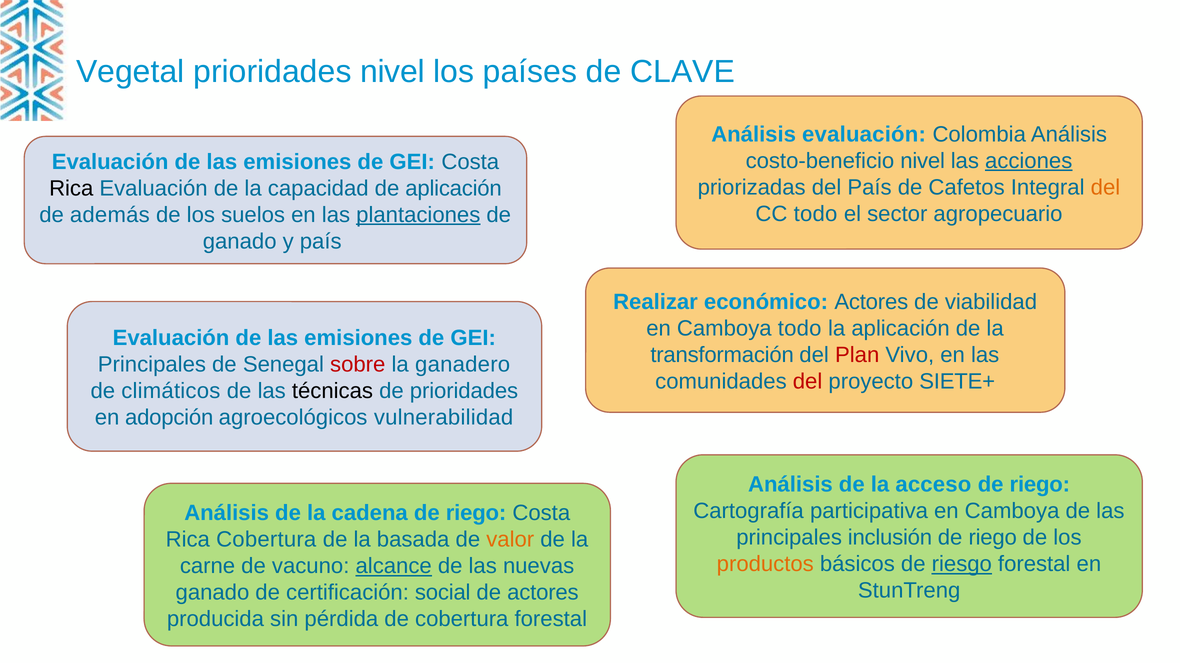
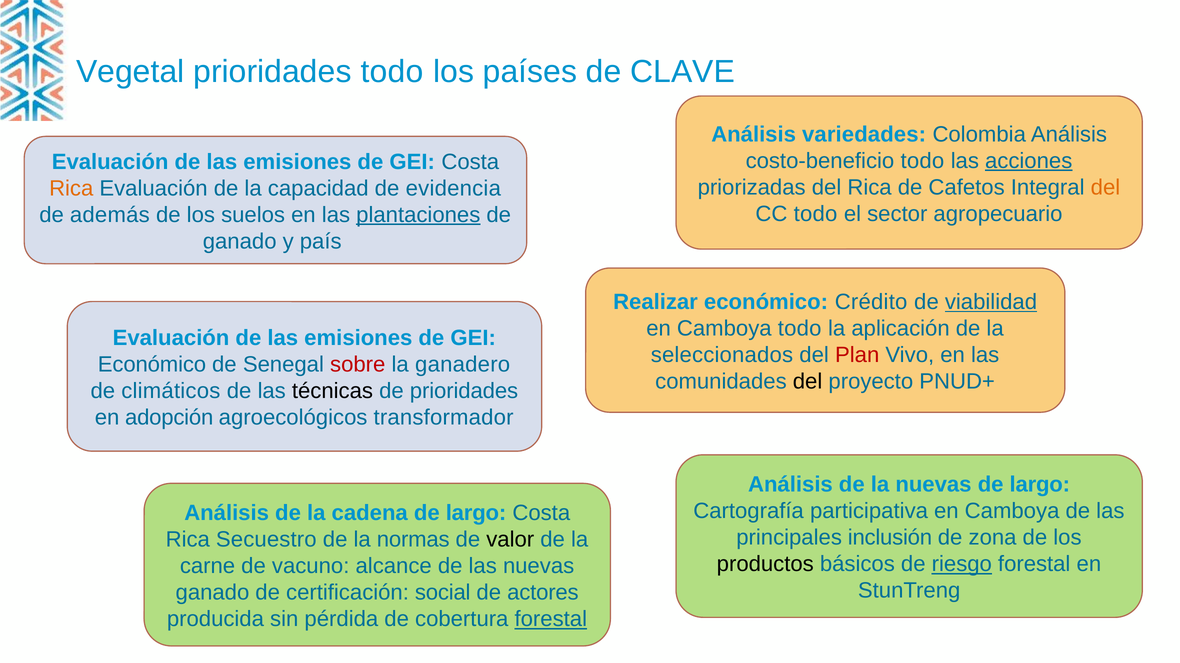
prioridades nivel: nivel -> todo (392, 72)
Análisis evaluación: evaluación -> variedades (864, 134)
costo-beneficio nivel: nivel -> todo (922, 161)
del País: País -> Rica (870, 188)
Rica colour: black -> orange (71, 189)
de aplicación: aplicación -> evidencia (453, 189)
económico Actores: Actores -> Crédito (871, 302)
viabilidad underline: none -> present (991, 302)
transformación: transformación -> seleccionados (722, 355)
Principales: Principales -> Económico (152, 365)
del colour: red -> black (808, 382)
SIETE+: SIETE+ -> PNUD+ (957, 382)
vulnerabilidad: vulnerabilidad -> transformador (444, 418)
la acceso: acceso -> nuevas (933, 485)
riego: riego -> largo (1040, 485)
cadena de riego: riego -> largo (476, 514)
riego: riego -> zona (993, 538)
Rica Cobertura: Cobertura -> Secuestro (266, 540)
basada: basada -> normas (413, 540)
valor colour: orange -> black (510, 540)
productos colour: orange -> black (765, 565)
alcance underline: present -> none (394, 567)
forestal underline: none -> present (551, 620)
